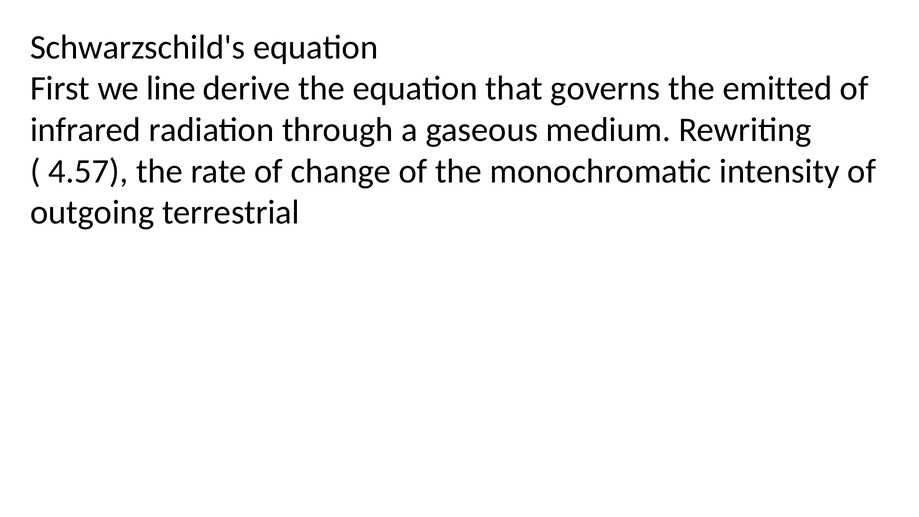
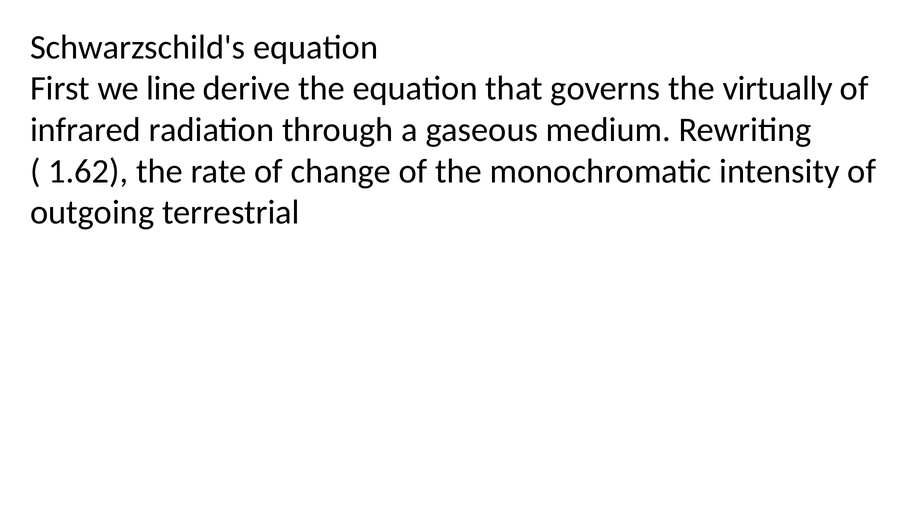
emitted: emitted -> virtually (778, 88)
4.57: 4.57 -> 1.62 (88, 171)
